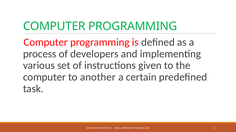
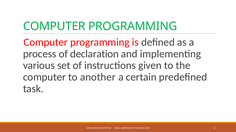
developers: developers -> declaration (94, 54)
